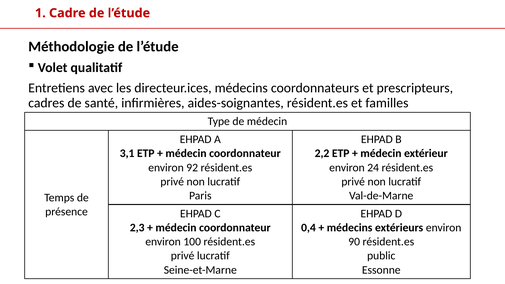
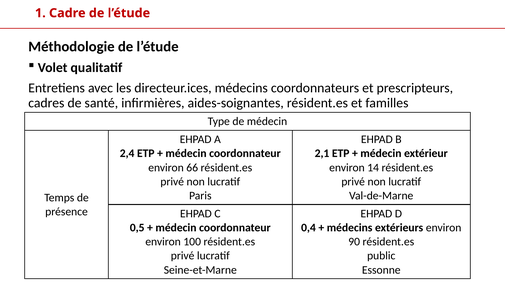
3,1: 3,1 -> 2,4 (127, 153)
2,2: 2,2 -> 2,1 (322, 153)
92: 92 -> 66 (192, 168)
24: 24 -> 14 (373, 168)
2,3: 2,3 -> 0,5 (137, 228)
